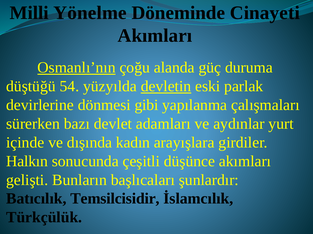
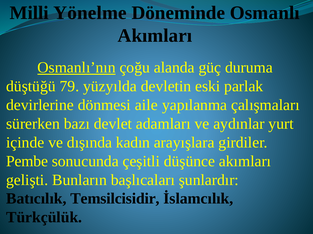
Cinayeti: Cinayeti -> Osmanlı (265, 13)
54: 54 -> 79 (69, 87)
devletin underline: present -> none (166, 87)
gibi: gibi -> aile (146, 105)
Halkın: Halkın -> Pembe (27, 162)
